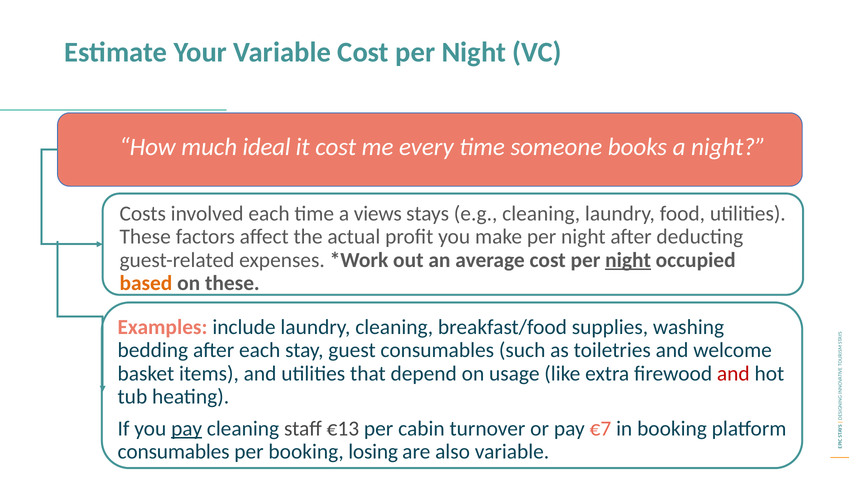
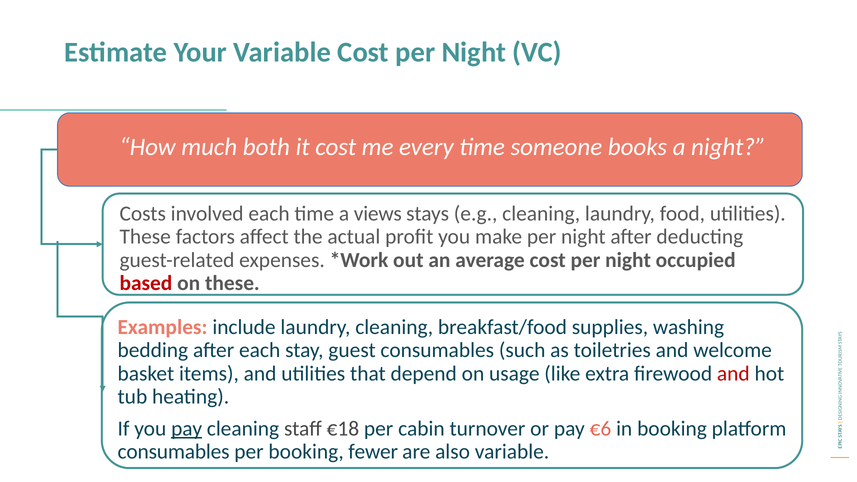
ideal: ideal -> both (266, 147)
night underline: present -> none (628, 260)
based colour: orange -> red (146, 283)
€13: €13 -> €18 (343, 429)
€7: €7 -> €6 (600, 429)
losing: losing -> fewer (373, 452)
